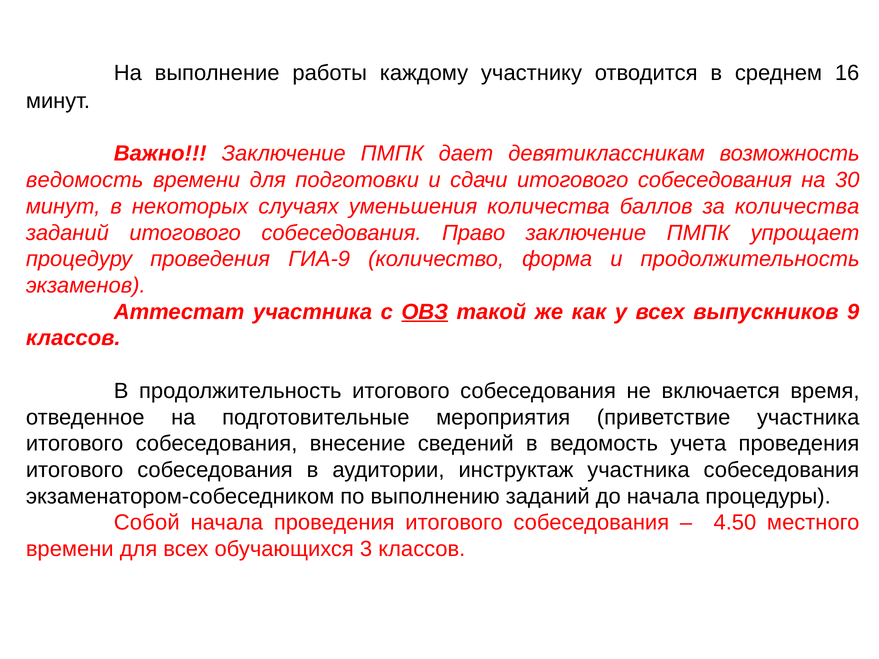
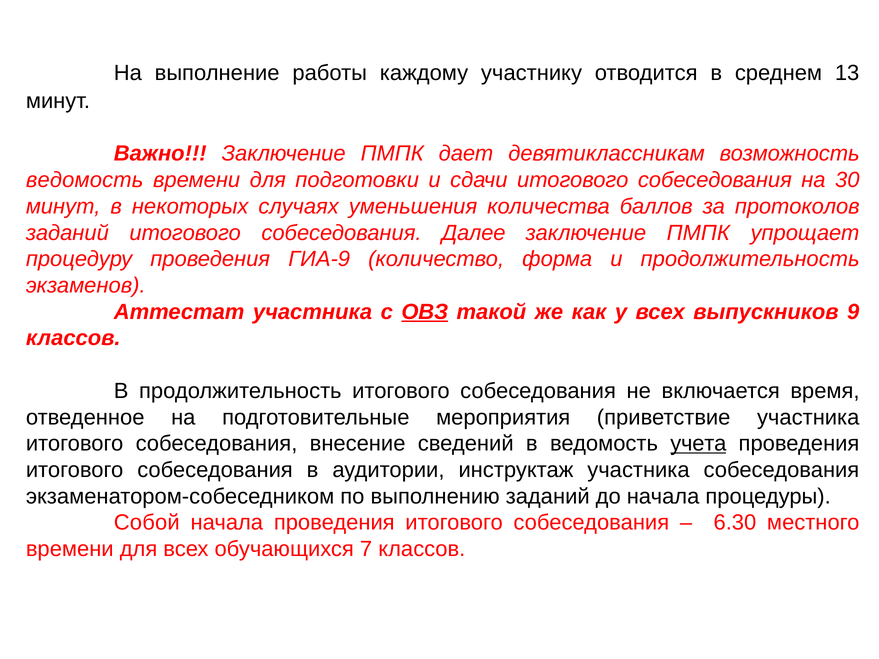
16: 16 -> 13 (847, 73)
за количества: количества -> протоколов (797, 206)
Право: Право -> Далее (474, 233)
учета underline: none -> present (698, 444)
4.50: 4.50 -> 6.30 (735, 523)
3: 3 -> 7 (366, 549)
